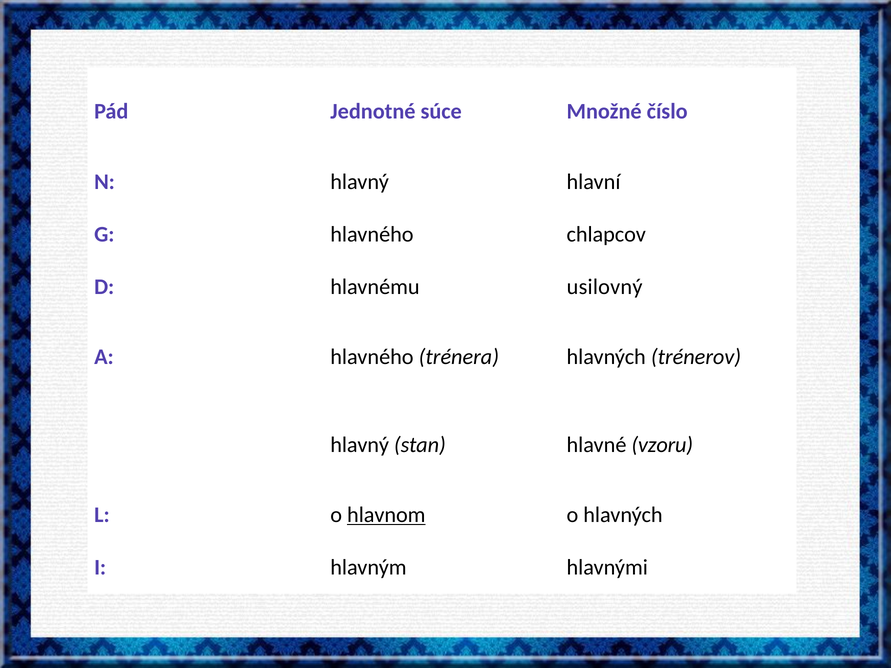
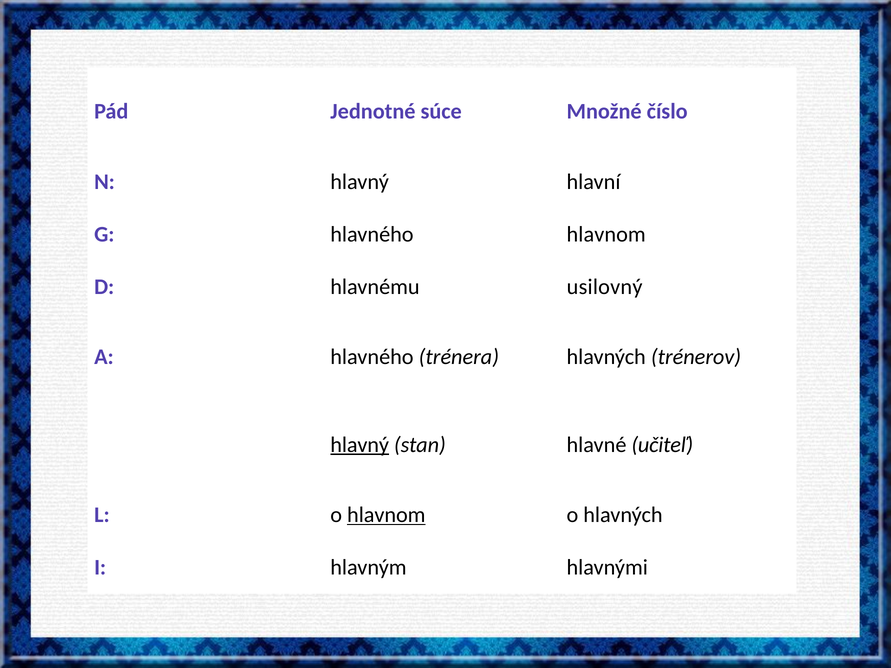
hlavného chlapcov: chlapcov -> hlavnom (606, 234)
hlavný underline: none -> present (360, 445)
vzoru: vzoru -> učiteľ (662, 445)
